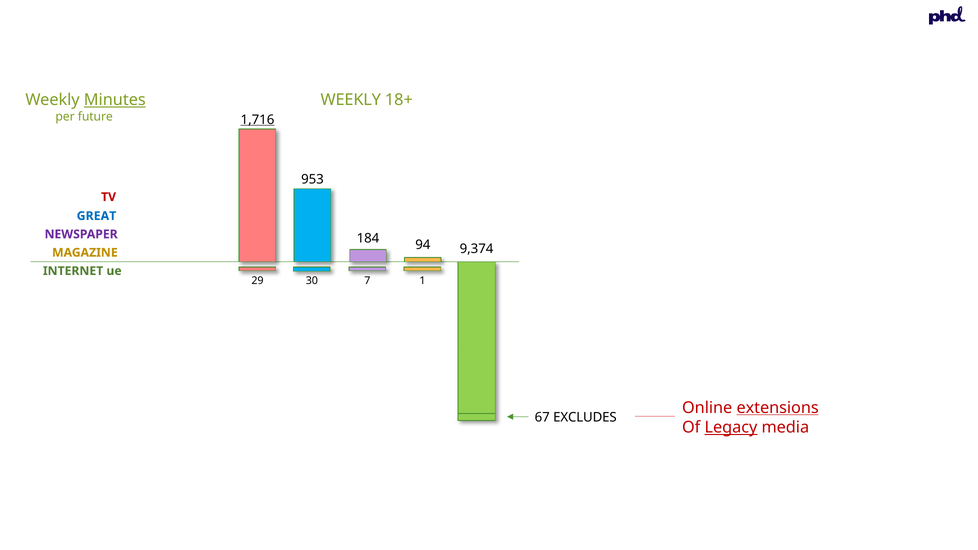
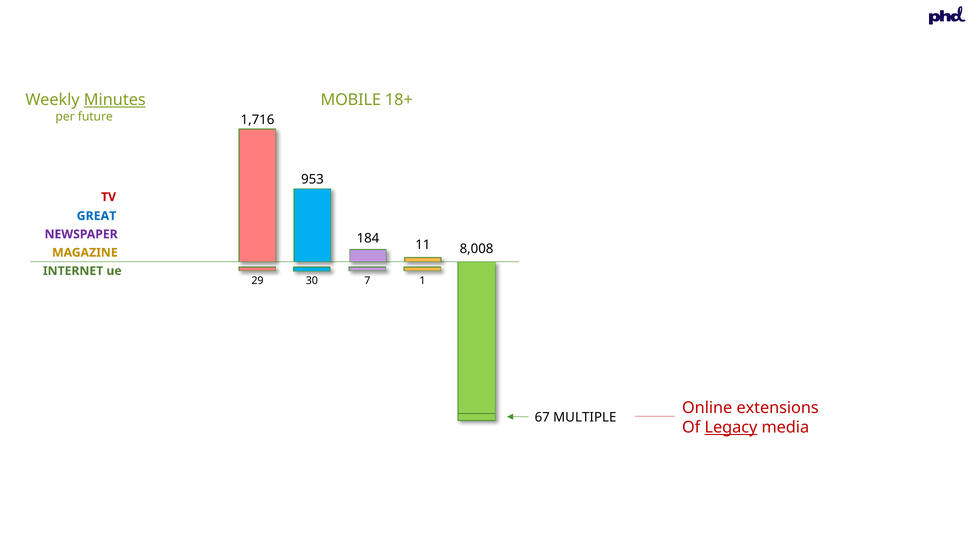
WEEKLY: WEEKLY -> MOBILE (351, 100)
1,716 underline: present -> none (257, 120)
94: 94 -> 11 (423, 245)
9,374: 9,374 -> 8,008 (477, 249)
extensions underline: present -> none (778, 408)
EXCLUDES: EXCLUDES -> MULTIPLE (585, 418)
